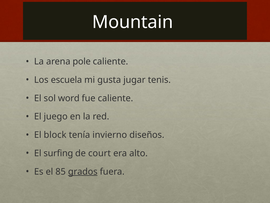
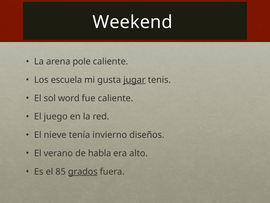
Mountain: Mountain -> Weekend (133, 22)
jugar underline: none -> present (134, 80)
block: block -> nieve (55, 135)
surfing: surfing -> verano (58, 153)
court: court -> habla (100, 153)
